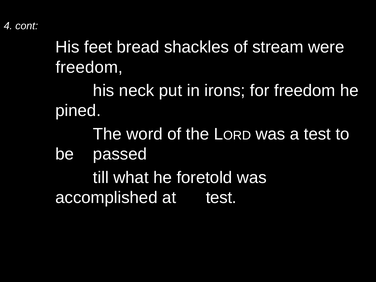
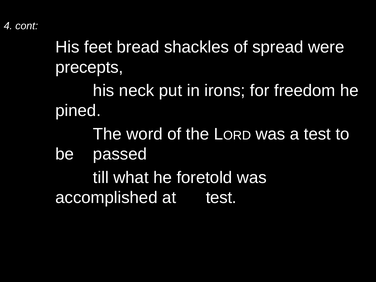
stream: stream -> spread (278, 47)
freedom: freedom -> precepts (89, 67)
